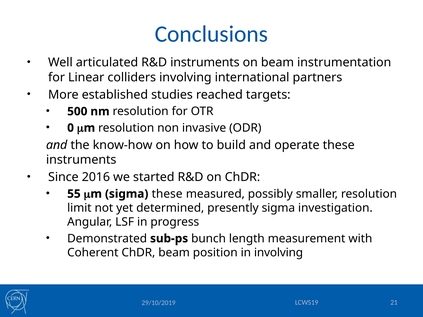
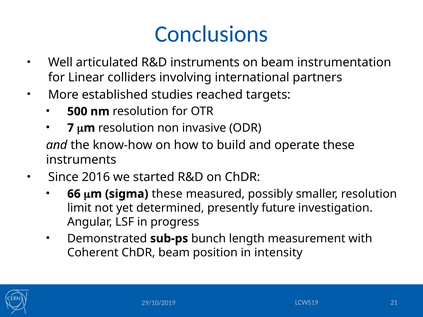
0: 0 -> 7 (71, 128)
55: 55 -> 66 (74, 194)
presently sigma: sigma -> future (278, 208)
in involving: involving -> intensity (278, 253)
